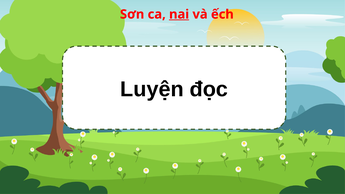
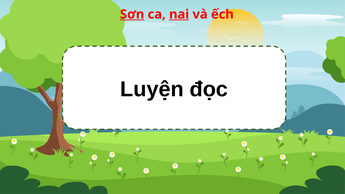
Sơn underline: none -> present (132, 14)
